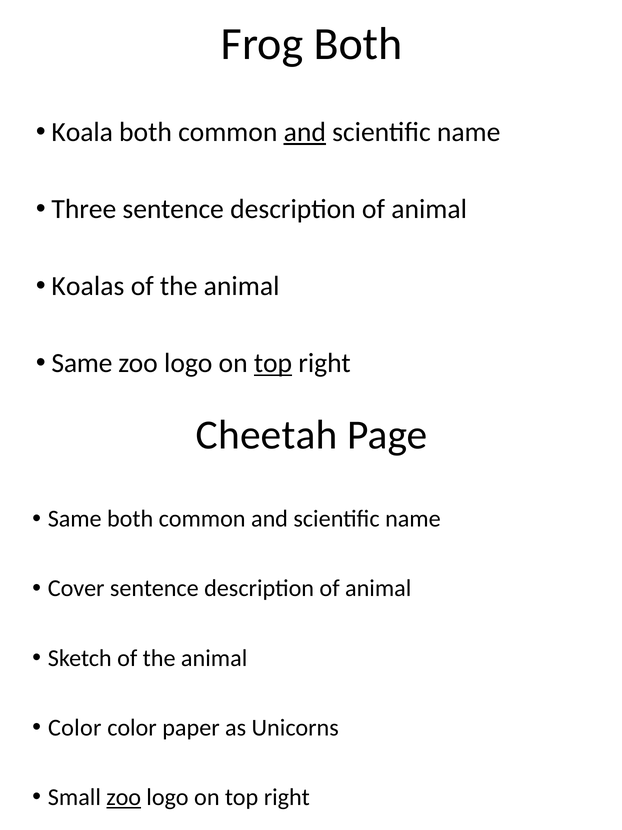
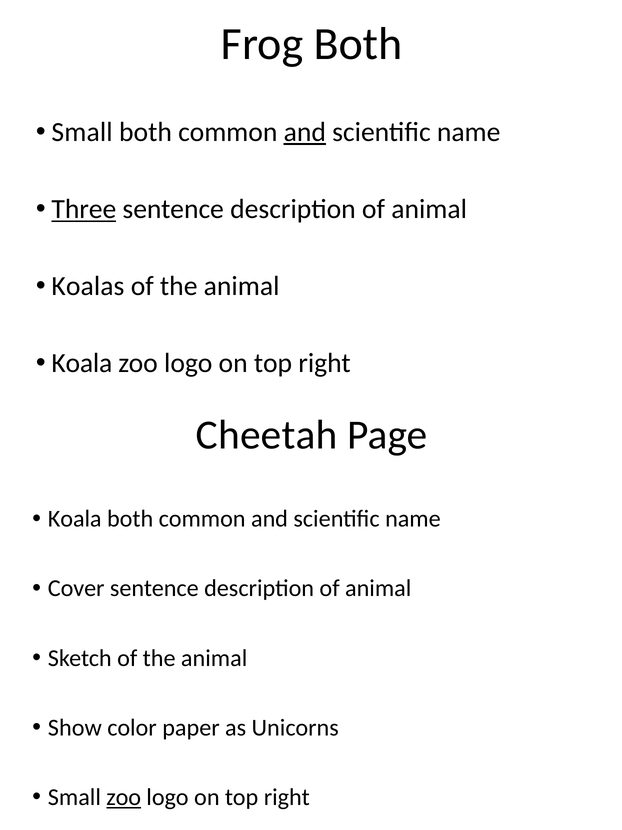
Koala: Koala -> Small (82, 132)
Three underline: none -> present (84, 209)
Same: Same -> Koala (82, 363)
top underline: present -> none (273, 363)
Same: Same -> Koala (75, 518)
Color: Color -> Show (75, 727)
